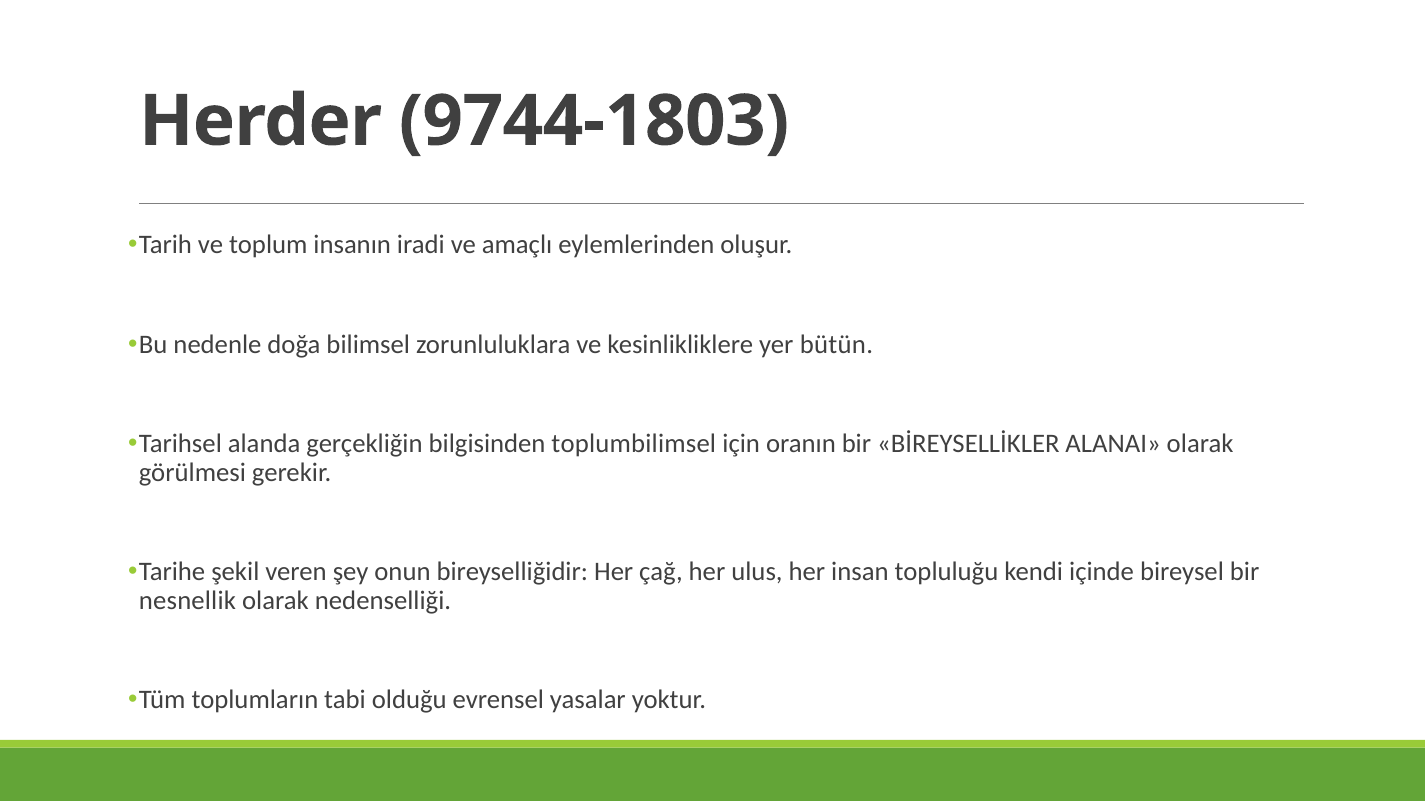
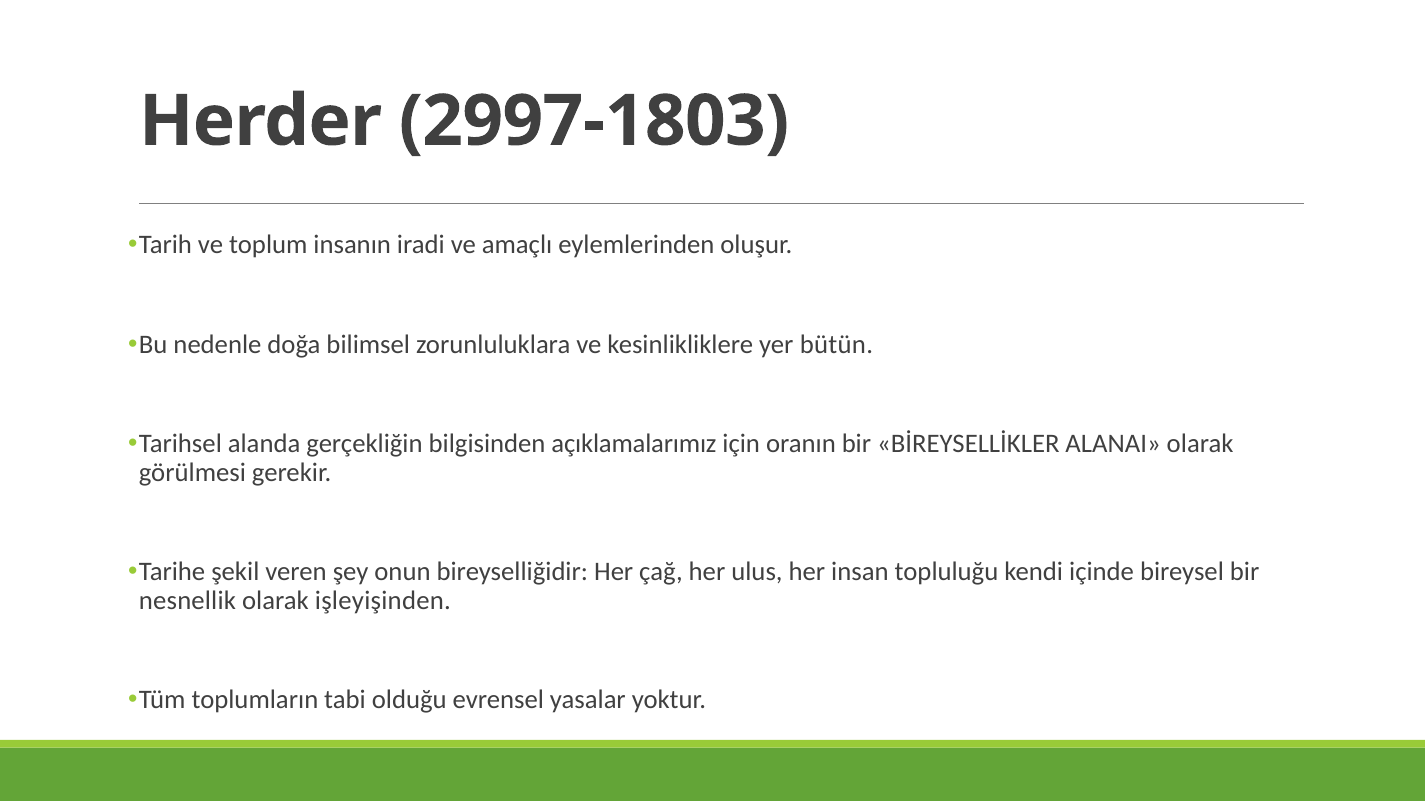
9744-1803: 9744-1803 -> 2997-1803 (594, 121)
toplumbilimsel: toplumbilimsel -> açıklamalarımız (634, 444)
nedenselliği: nedenselliği -> işleyişinden (383, 601)
